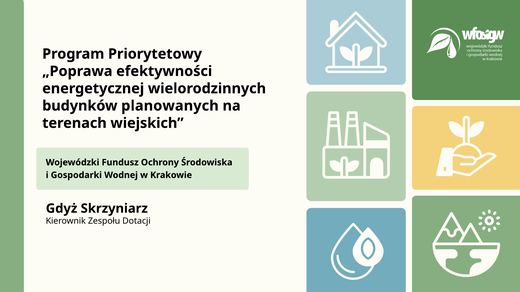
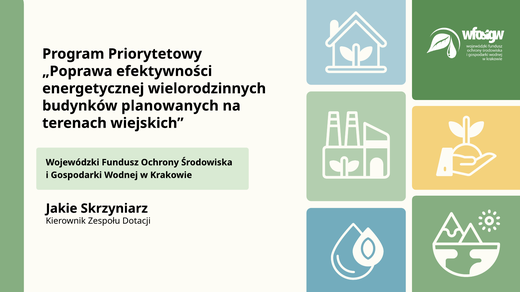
Gdyż: Gdyż -> Jakie (62, 209)
